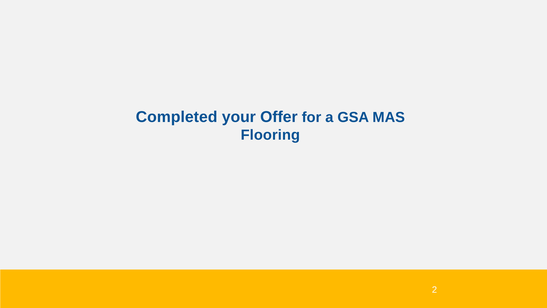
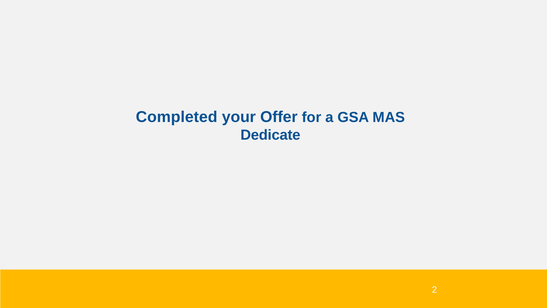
Flooring: Flooring -> Dedicate (270, 135)
